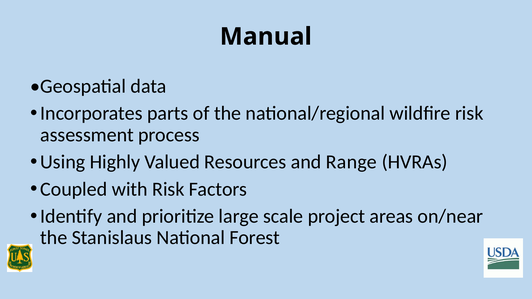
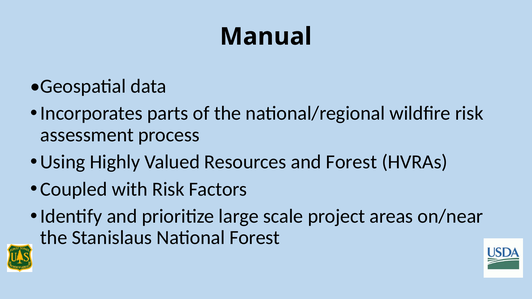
and Range: Range -> Forest (352, 162)
